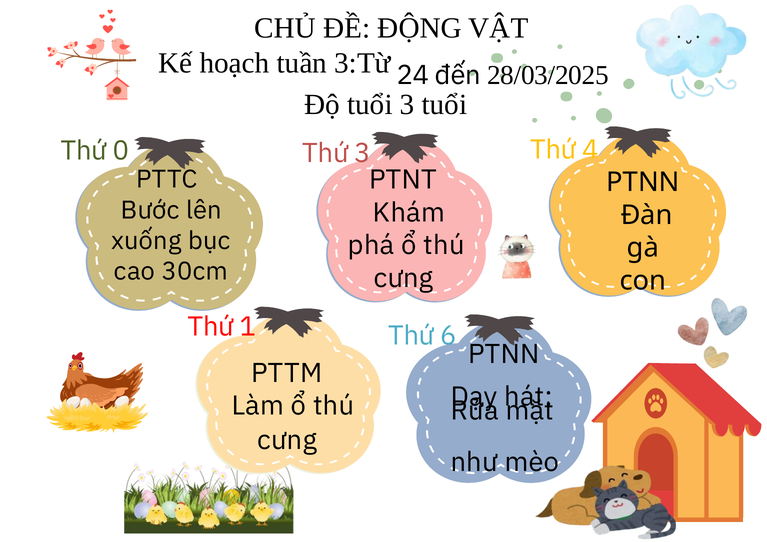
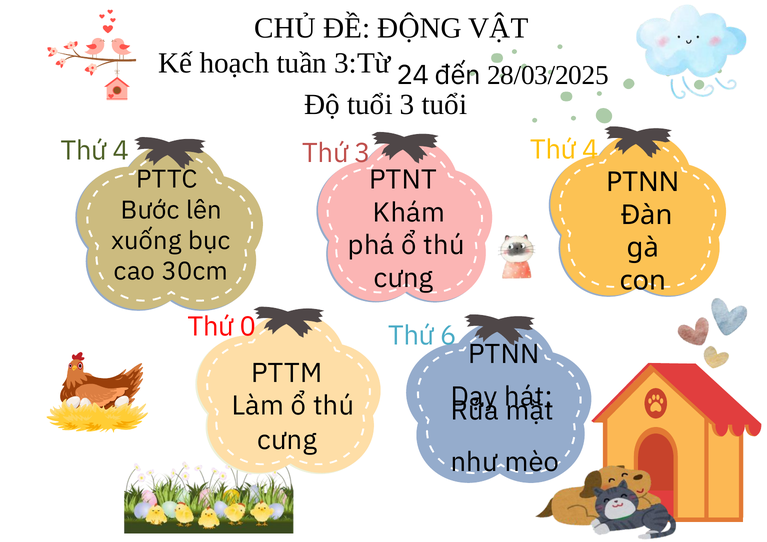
0: 0 -> 4 (121, 151)
1: 1 -> 0 (248, 327)
